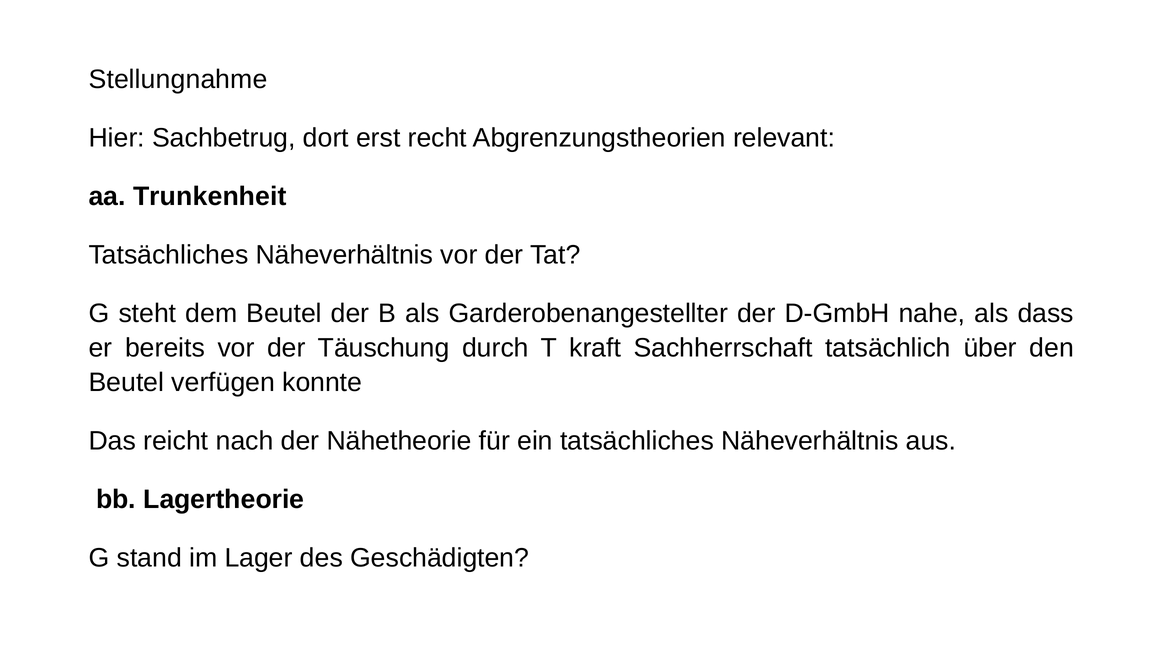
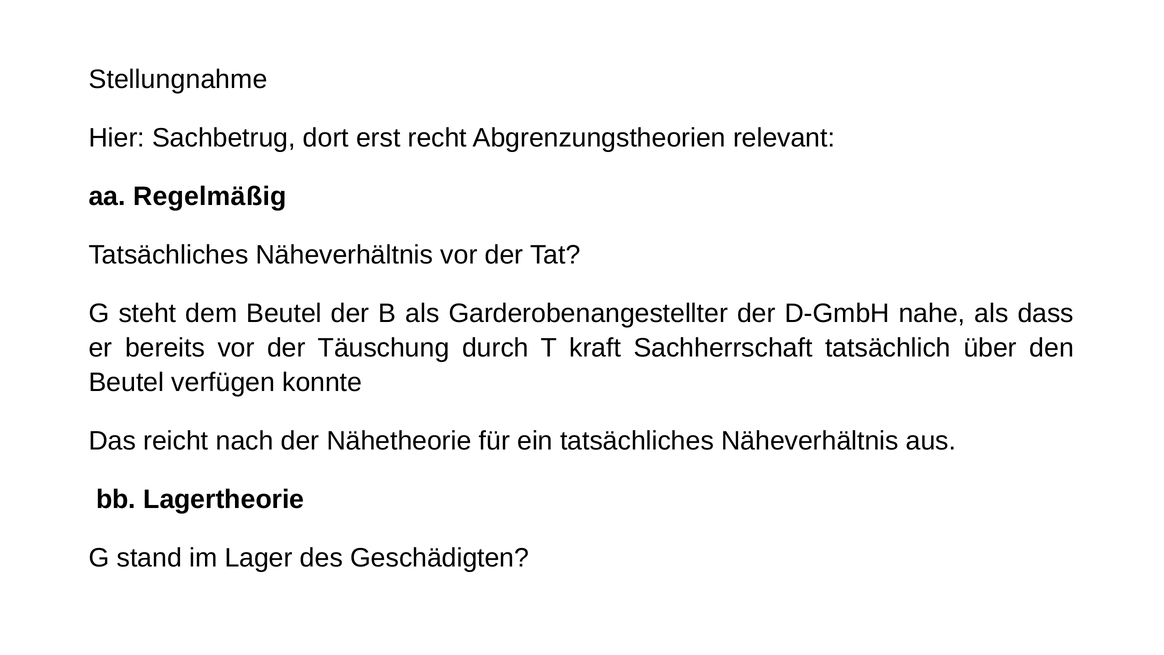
Trunkenheit: Trunkenheit -> Regelmäßig (210, 196)
